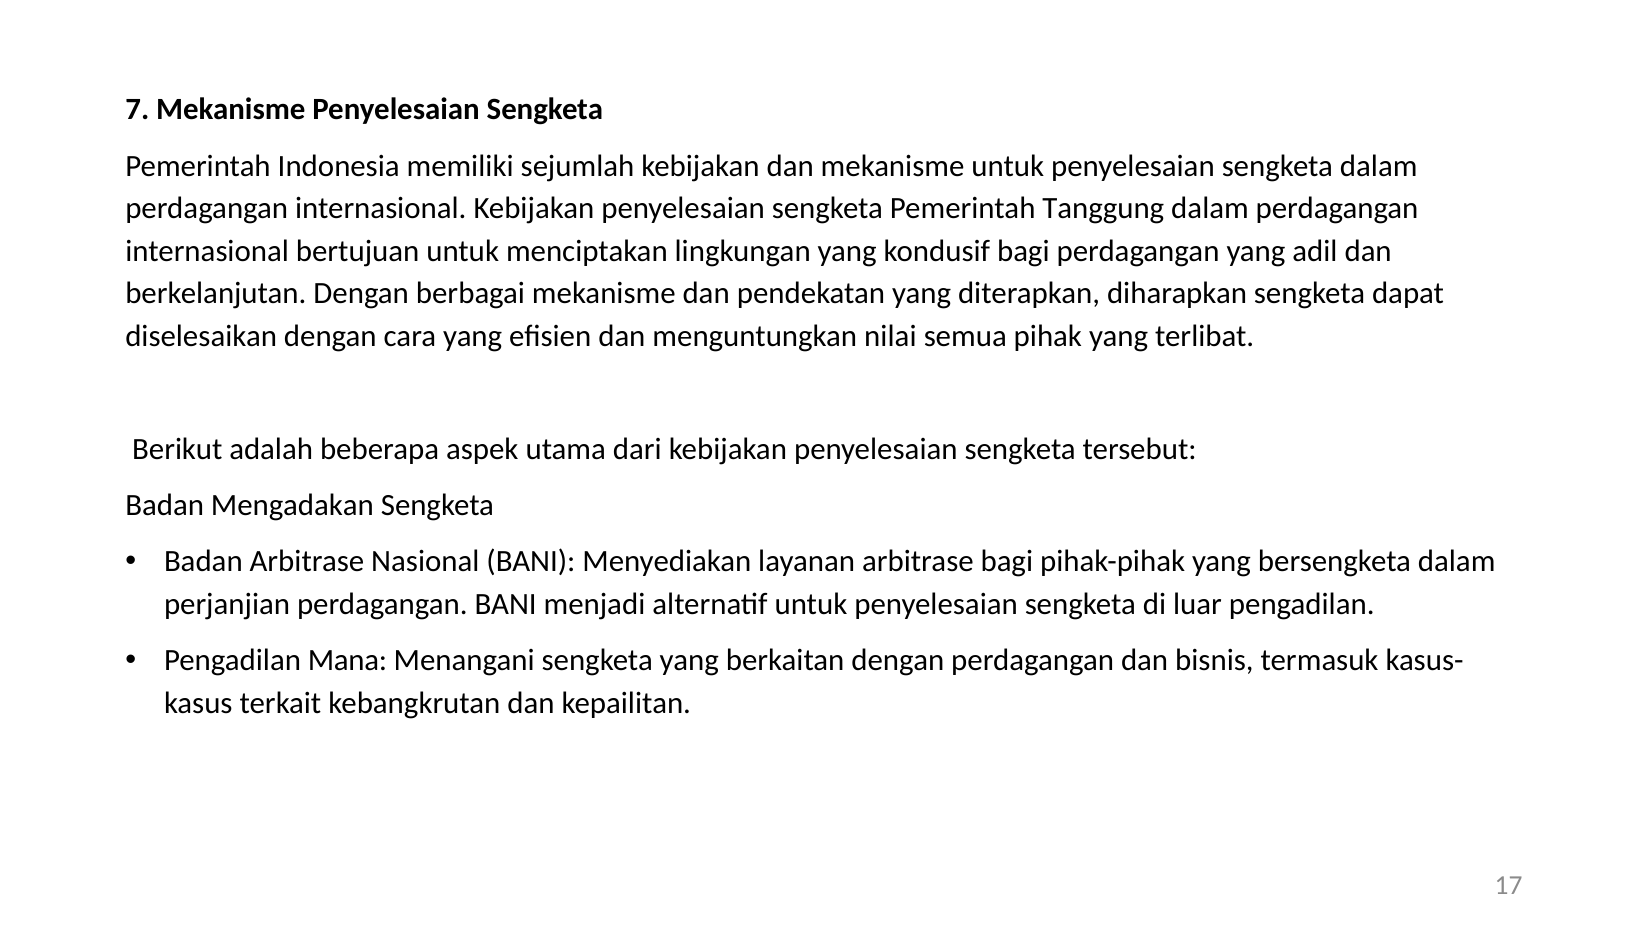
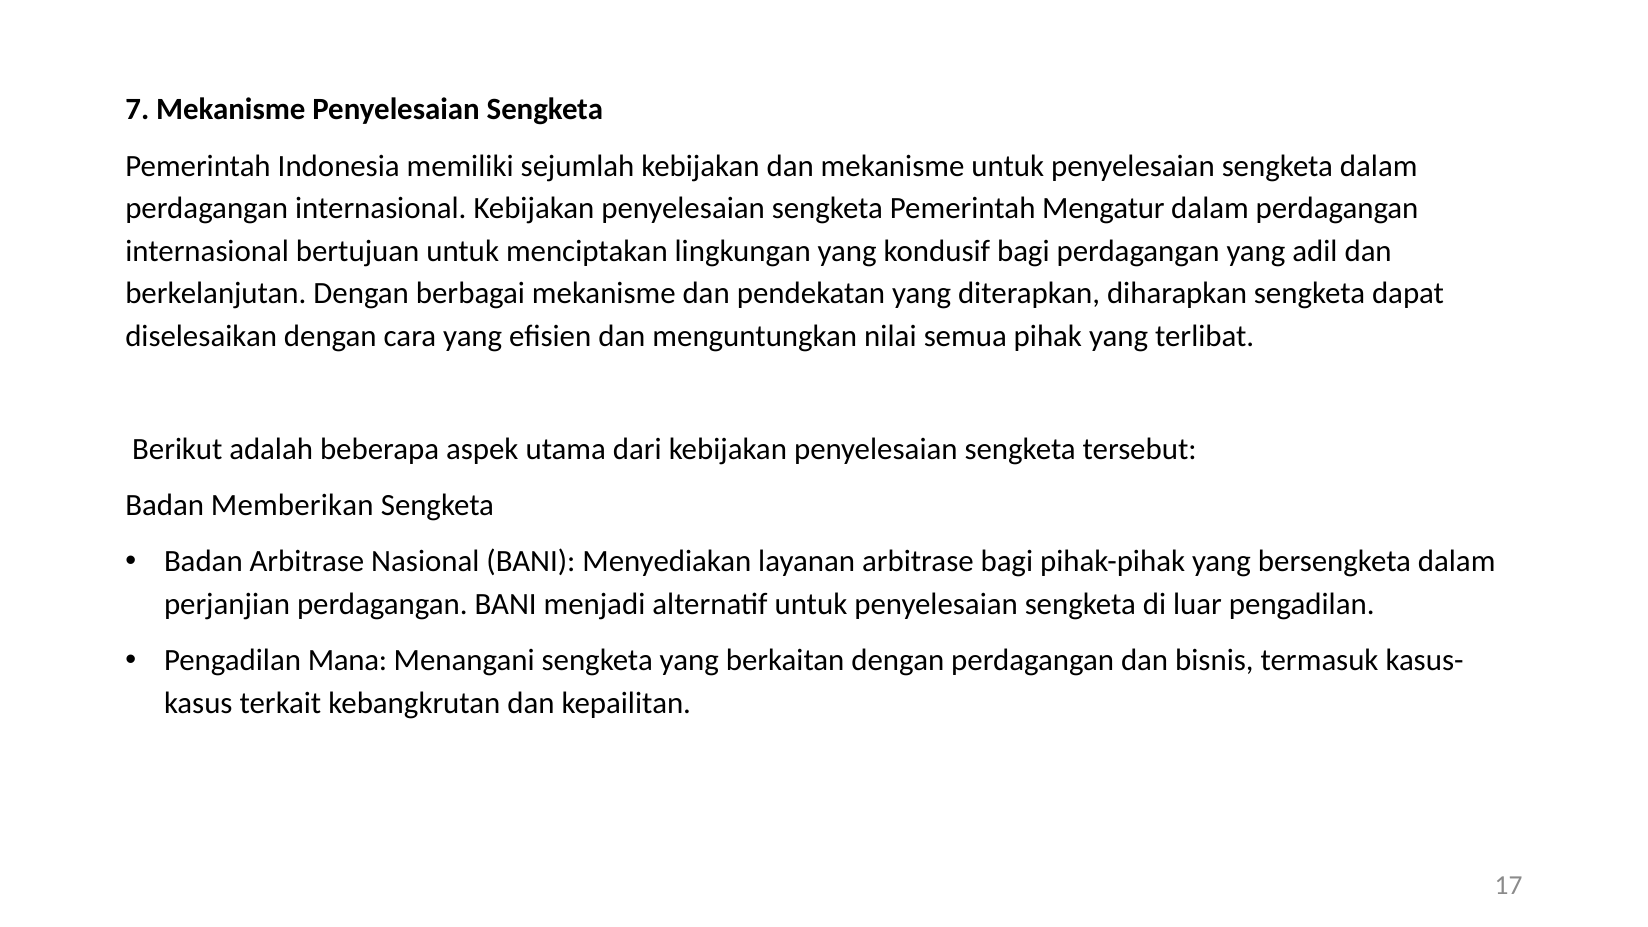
Tanggung: Tanggung -> Mengatur (1103, 208)
Mengadakan: Mengadakan -> Memberikan (292, 505)
